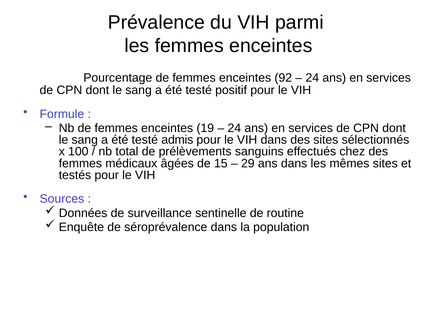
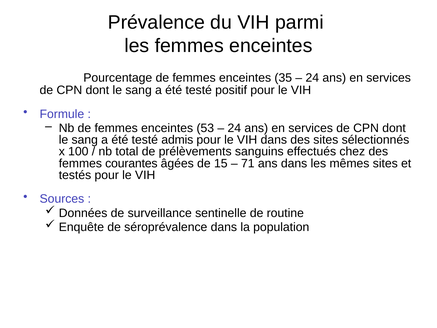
92: 92 -> 35 (283, 78)
19: 19 -> 53 (205, 128)
médicaux: médicaux -> courantes (131, 163)
29: 29 -> 71 (248, 163)
